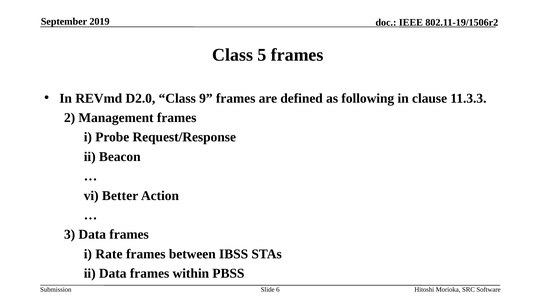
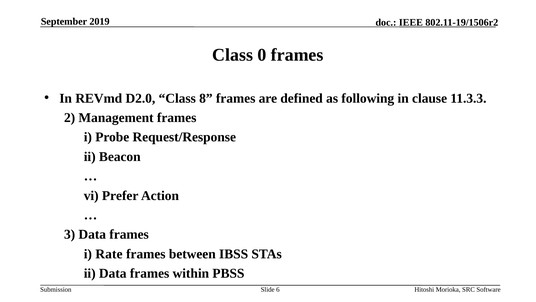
5: 5 -> 0 (262, 55)
9: 9 -> 8 (206, 98)
Better: Better -> Prefer (120, 195)
